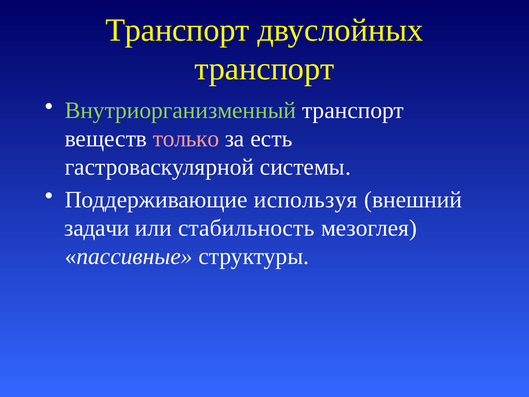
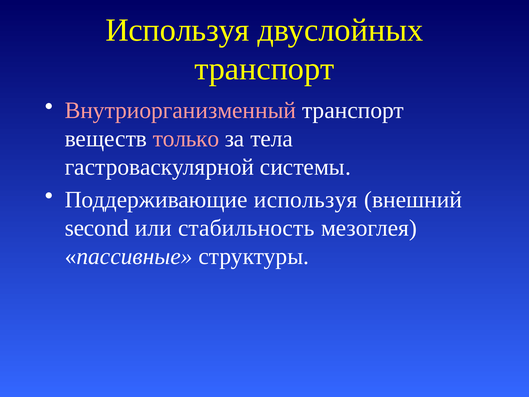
Транспорт: Транспорт -> Используя (177, 30)
Внутриорганизменный colour: light green -> pink (180, 110)
есть: есть -> тела (272, 139)
задачи: задачи -> second (97, 228)
